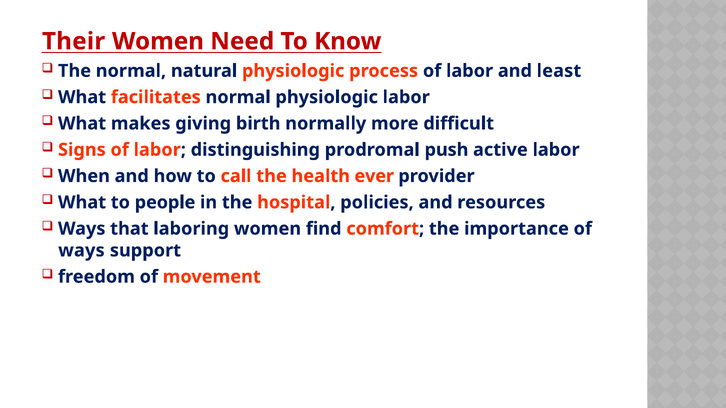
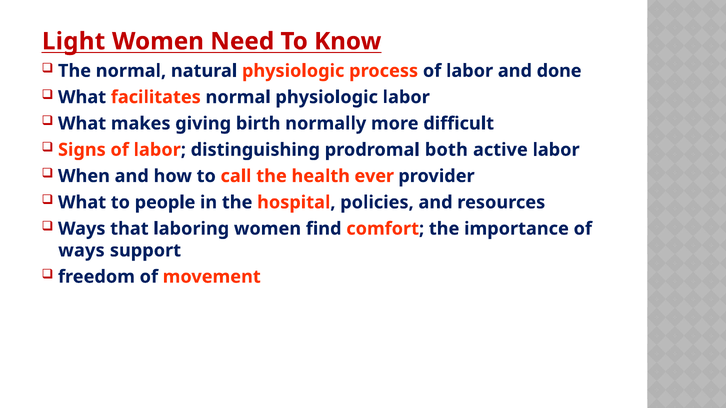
Their: Their -> Light (74, 41)
least: least -> done (559, 71)
push: push -> both (446, 150)
